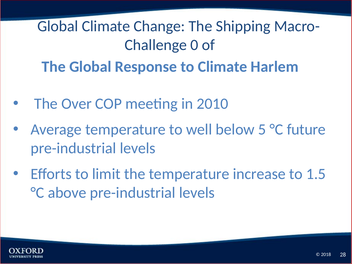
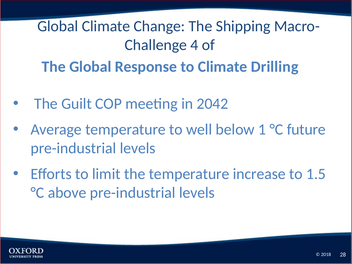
0: 0 -> 4 (194, 45)
Harlem: Harlem -> Drilling (275, 67)
Over: Over -> Guilt (77, 104)
2010: 2010 -> 2042 (212, 104)
5: 5 -> 1 (262, 130)
